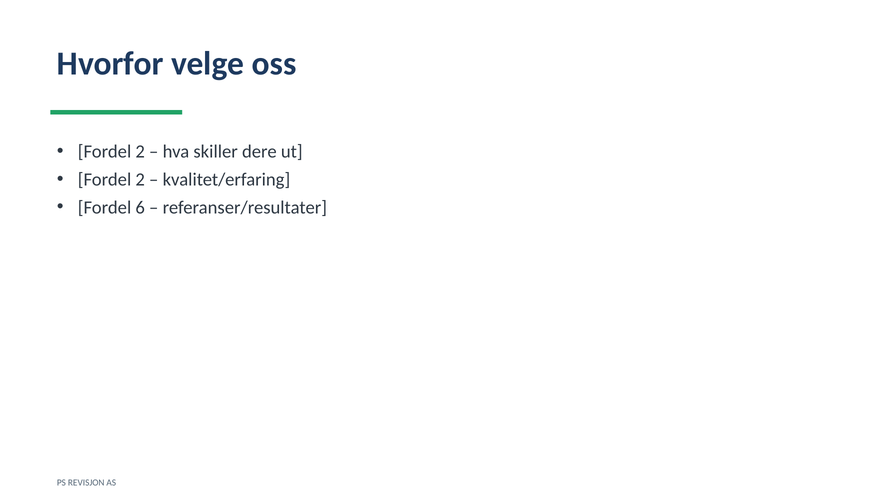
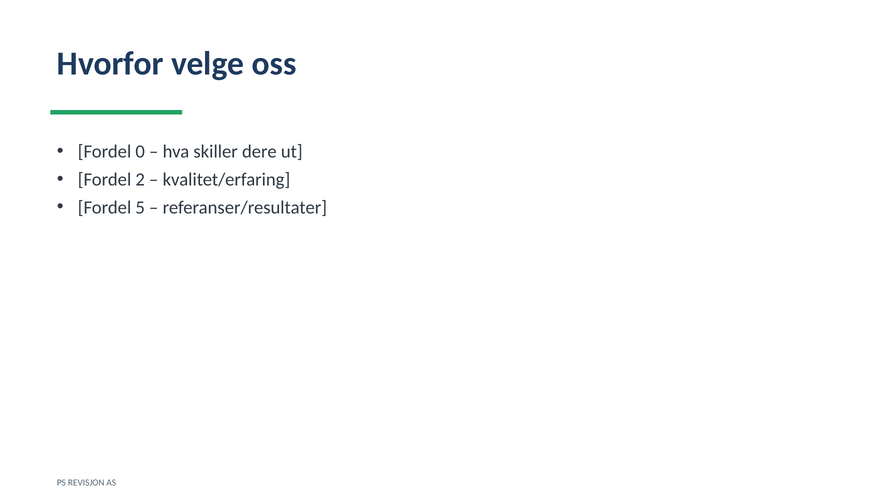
2: 2 -> 0 (140, 151)
6: 6 -> 5 (140, 207)
